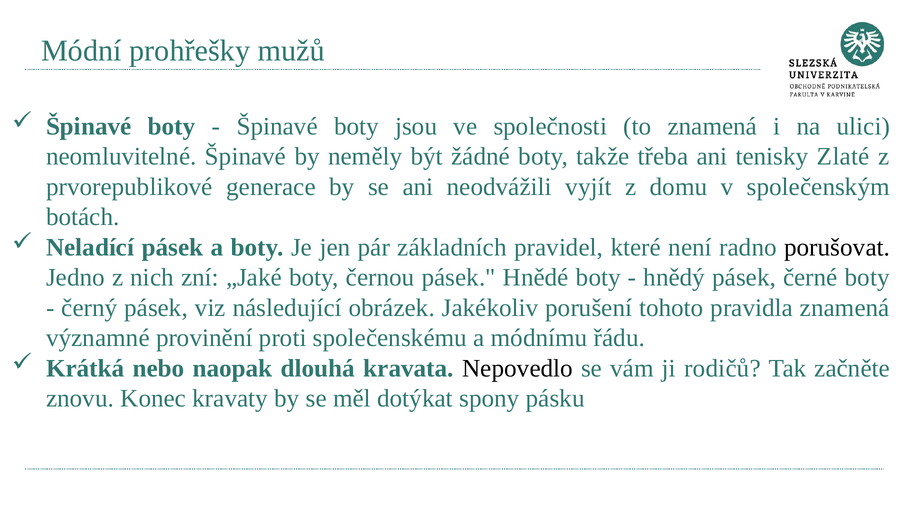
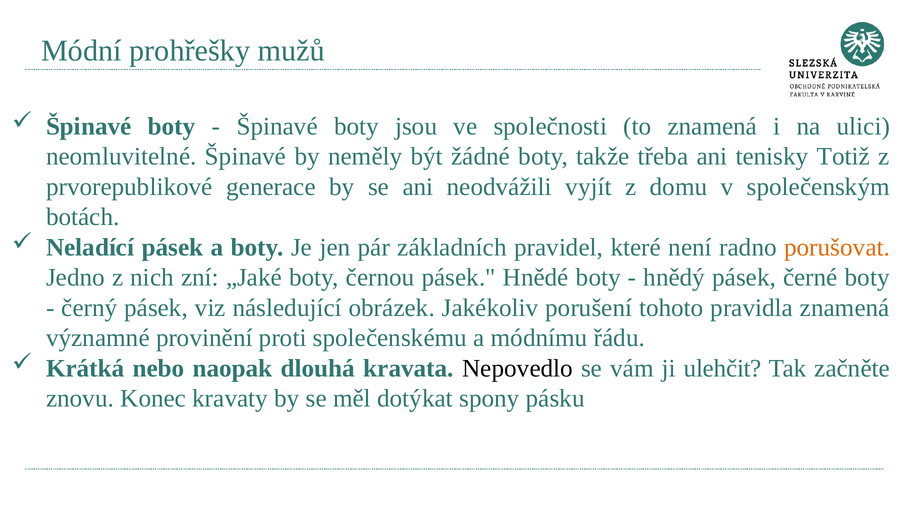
Zlaté: Zlaté -> Totiž (843, 157)
porušovat colour: black -> orange (837, 247)
rodičů: rodičů -> ulehčit (723, 368)
